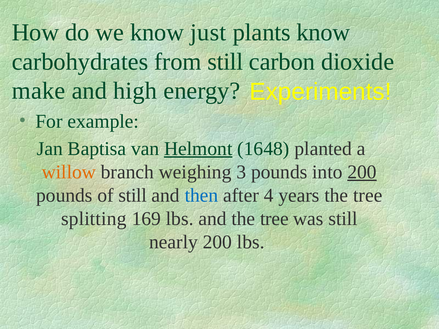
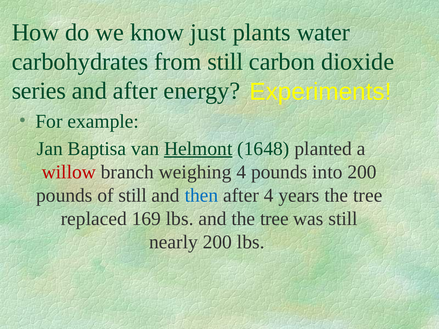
plants know: know -> water (323, 32)
make: make -> series (39, 91)
and high: high -> after (135, 91)
willow colour: orange -> red (69, 172)
weighing 3: 3 -> 4 (241, 172)
200 underline: present -> none (362, 172)
splitting: splitting -> replaced (94, 219)
